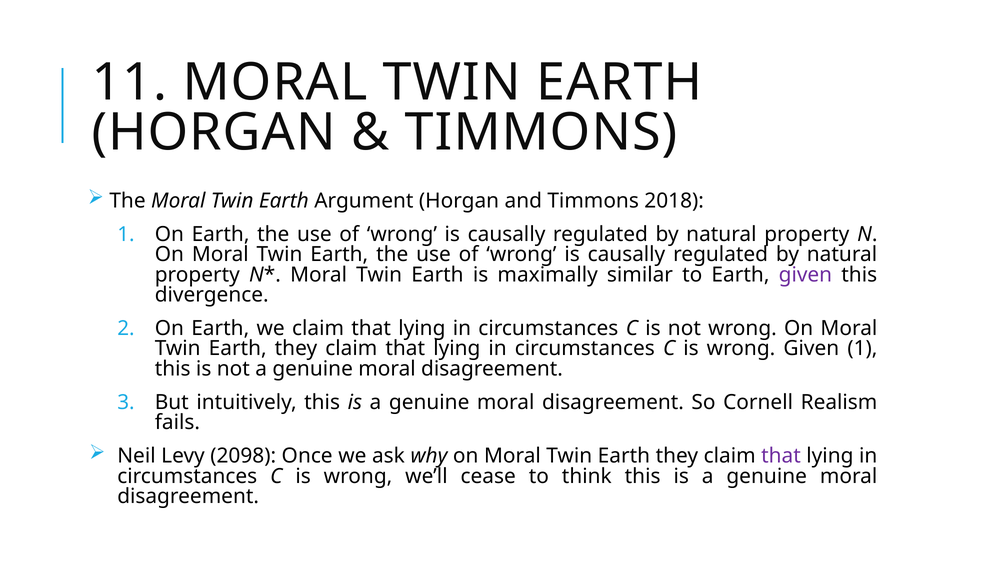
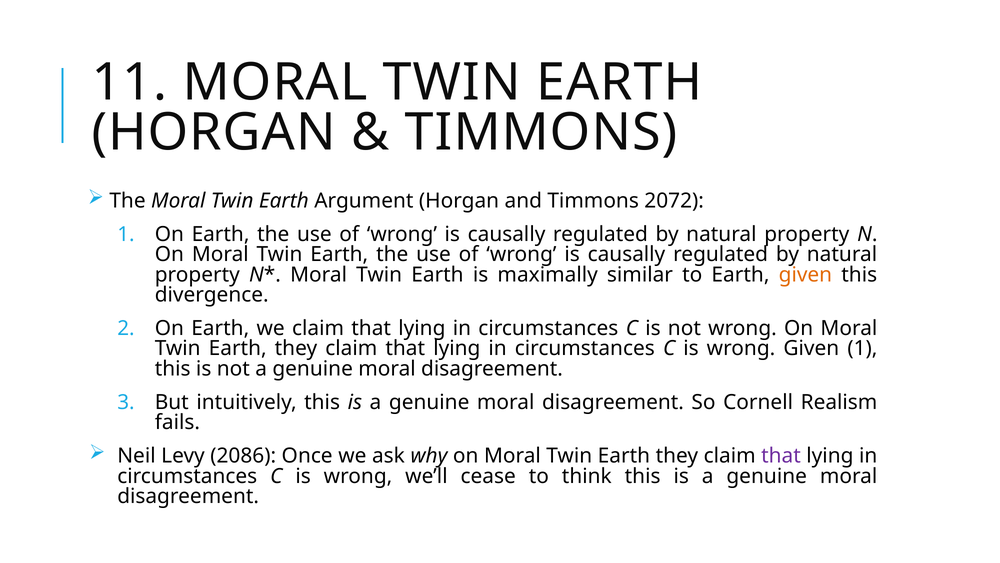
2018: 2018 -> 2072 (674, 201)
given colour: purple -> orange (805, 274)
2098: 2098 -> 2086 (243, 455)
